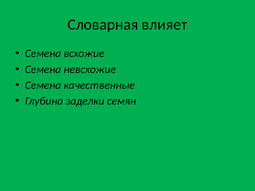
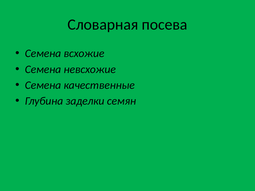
влияет: влияет -> посева (165, 25)
